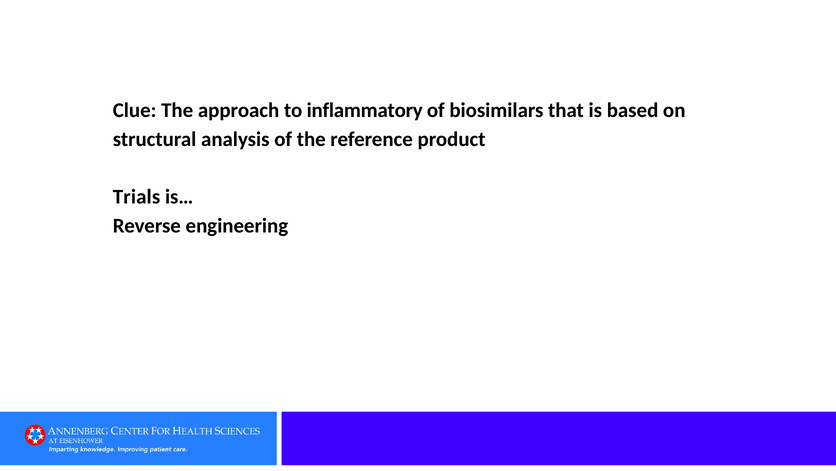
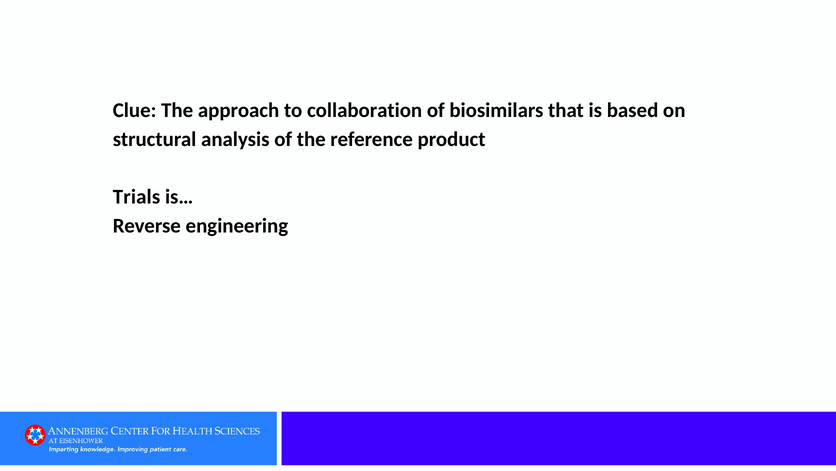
inflammatory: inflammatory -> collaboration (365, 110)
